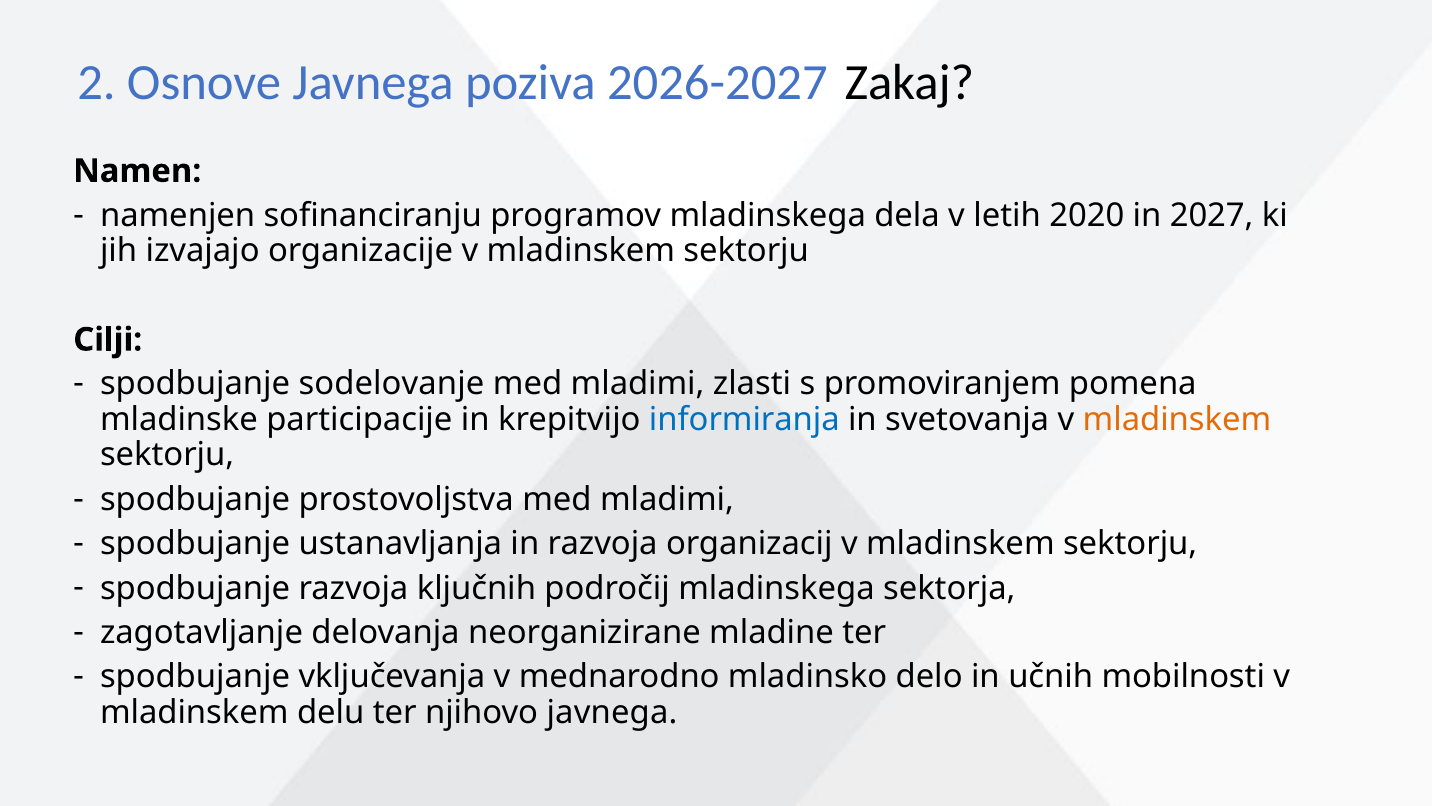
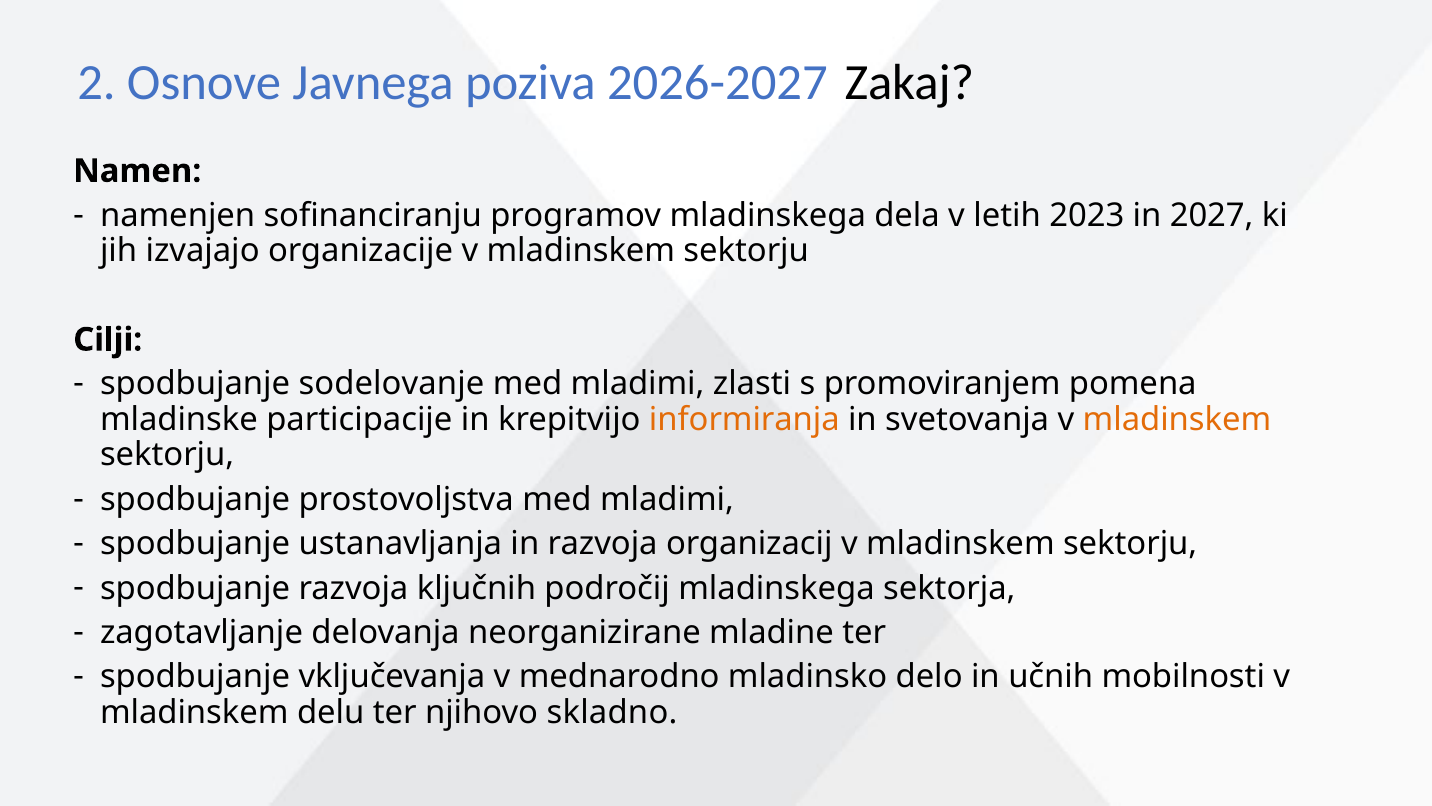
2020: 2020 -> 2023 (1087, 215)
informiranja colour: blue -> orange (744, 419)
njihovo javnega: javnega -> skladno (612, 712)
